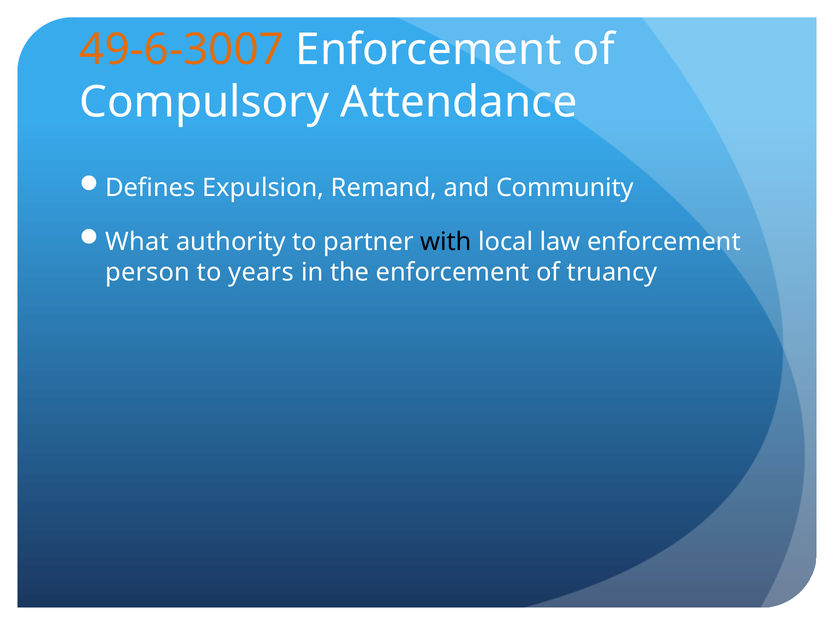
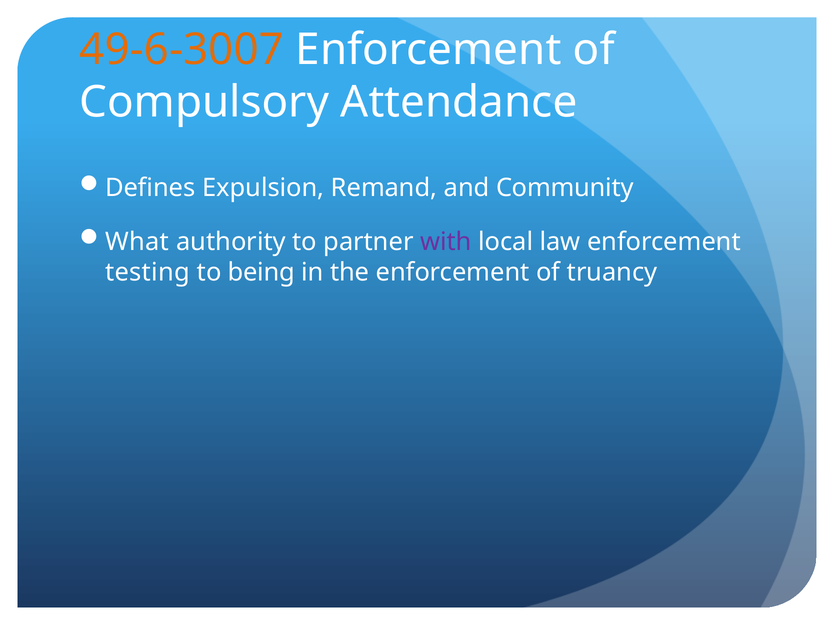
with colour: black -> purple (446, 242)
person: person -> testing (148, 272)
years: years -> being (261, 272)
